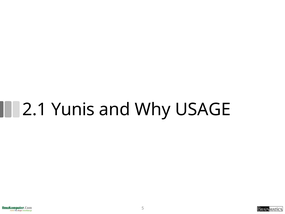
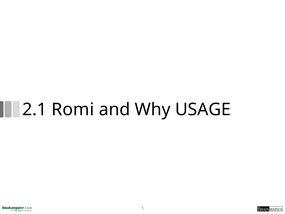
Yunis: Yunis -> Romi (73, 109)
